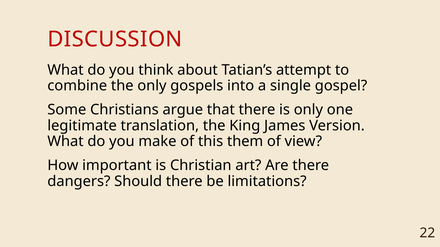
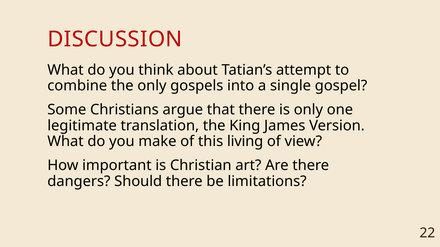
them: them -> living (245, 142)
